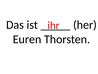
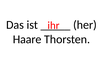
Euren: Euren -> Haare (27, 39)
